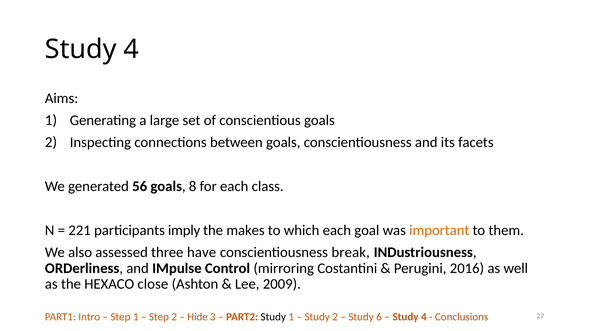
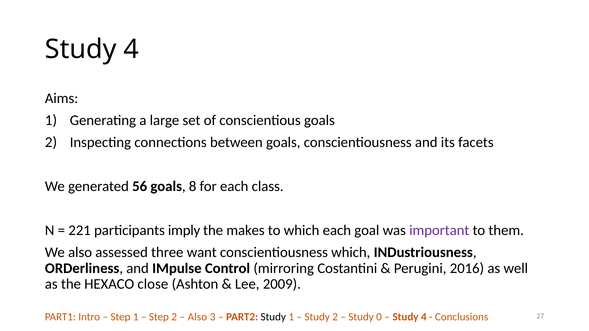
important colour: orange -> purple (439, 230)
have: have -> want (202, 253)
conscientiousness break: break -> which (351, 253)
Hide: Hide -> Also (197, 317)
6: 6 -> 0 (379, 317)
